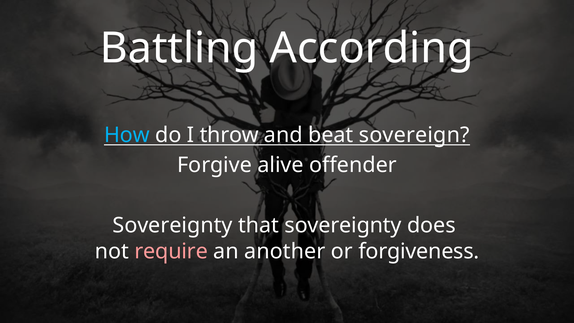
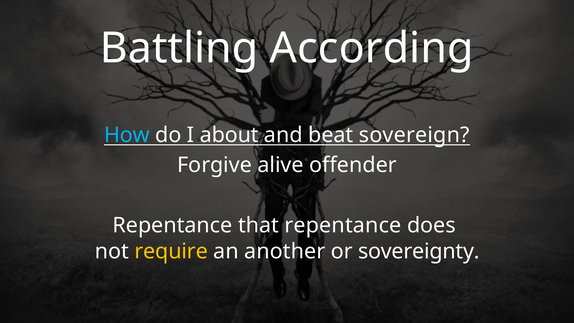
throw: throw -> about (229, 135)
Sovereignty: Sovereignty -> Repentance (172, 225)
that sovereignty: sovereignty -> repentance (343, 225)
require colour: pink -> yellow (171, 251)
forgiveness: forgiveness -> sovereignty (419, 251)
